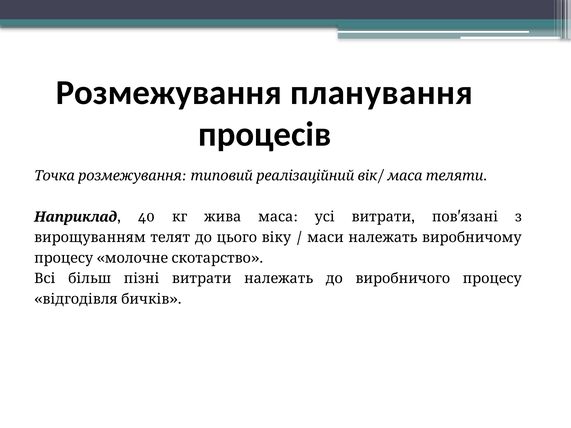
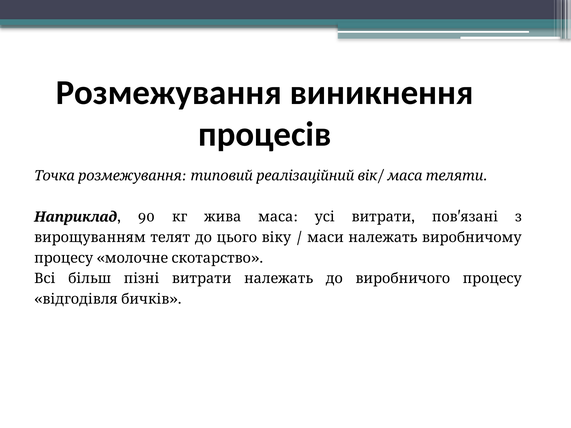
планування: планування -> виникнення (382, 93)
40: 40 -> 90 (146, 217)
